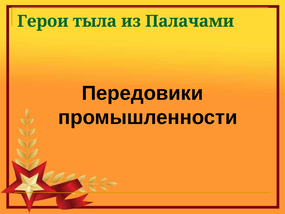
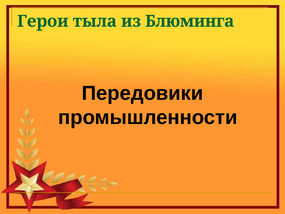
Палачами: Палачами -> Блюминга (190, 21)
